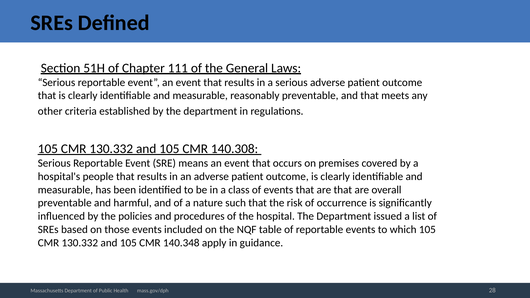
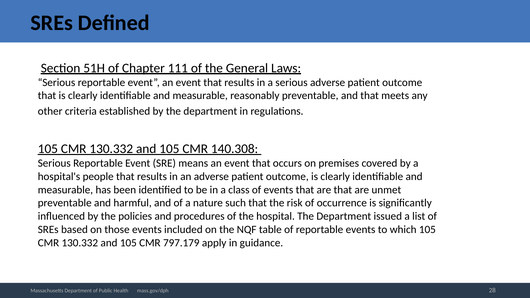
overall: overall -> unmet (386, 190)
140.348: 140.348 -> 797.179 (181, 243)
